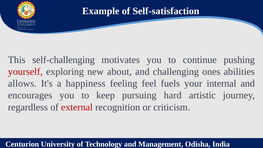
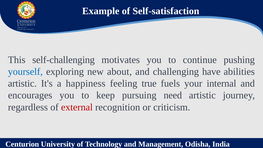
yourself colour: red -> blue (25, 72)
ones: ones -> have (211, 72)
allows: allows -> artistic (22, 83)
feel: feel -> true (149, 83)
hard: hard -> need (173, 95)
